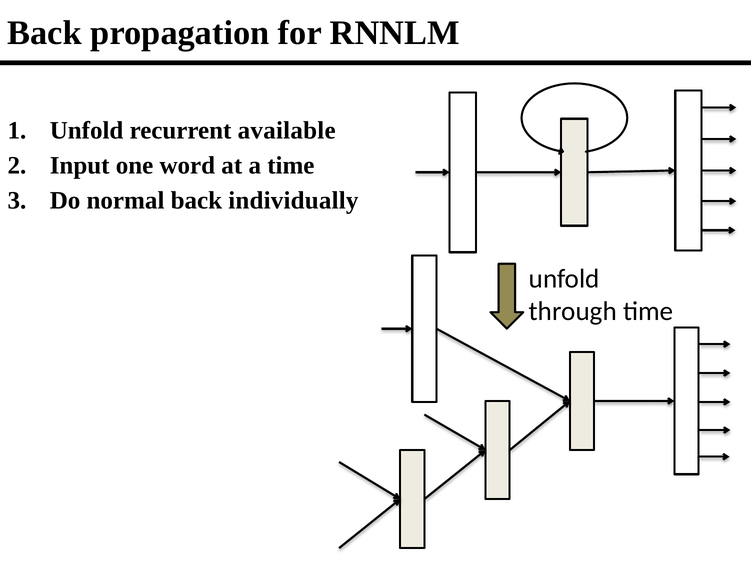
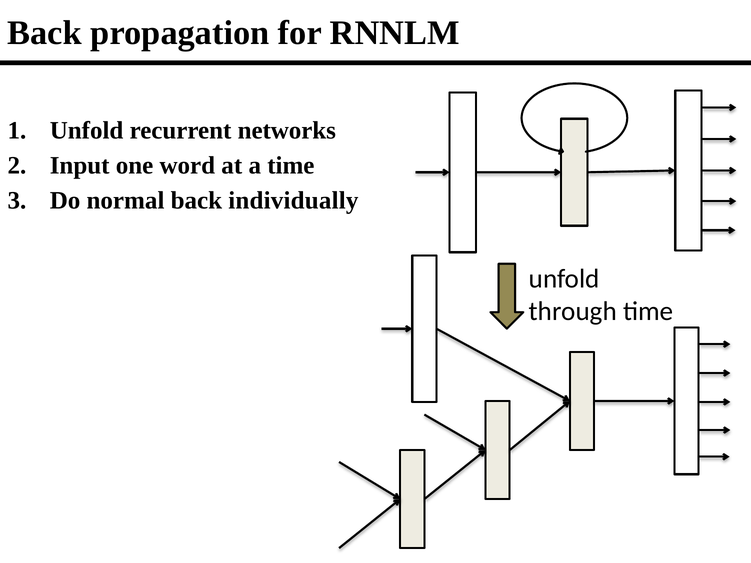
available: available -> networks (287, 131)
